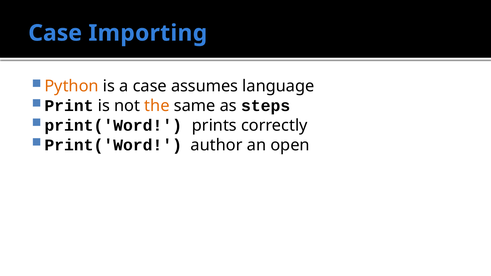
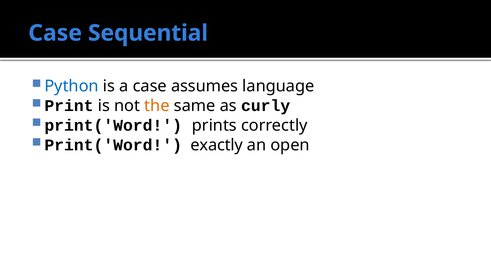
Importing: Importing -> Sequential (148, 33)
Python colour: orange -> blue (72, 86)
steps: steps -> curly (266, 106)
author: author -> exactly (217, 145)
